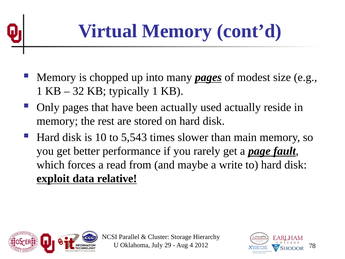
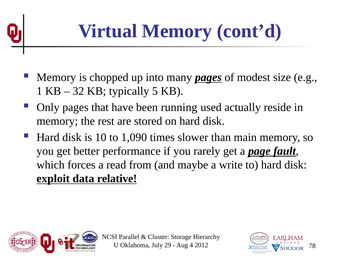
typically 1: 1 -> 5 (155, 91)
been actually: actually -> running (179, 107)
5,543: 5,543 -> 1,090 (134, 137)
